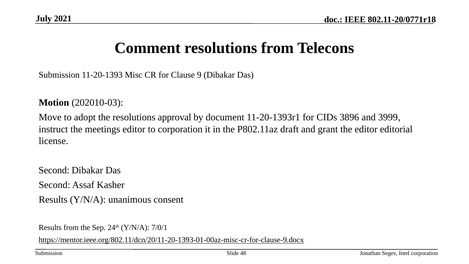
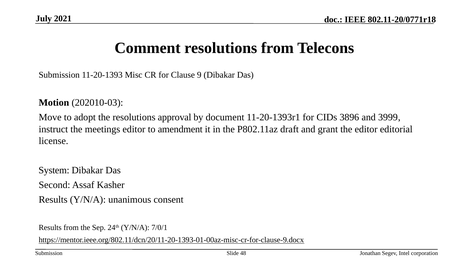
to corporation: corporation -> amendment (180, 129)
Second: Second -> System (54, 170)
